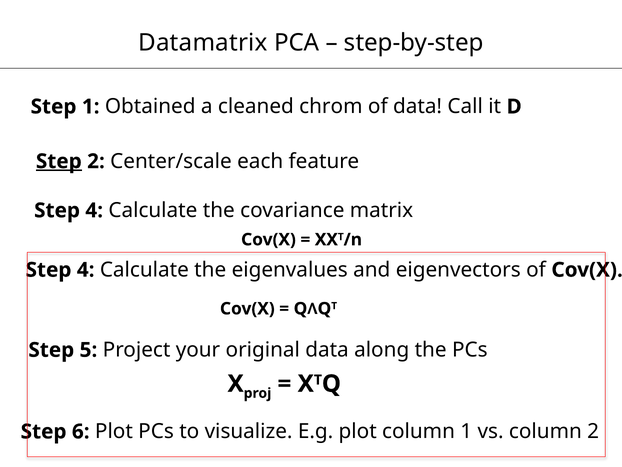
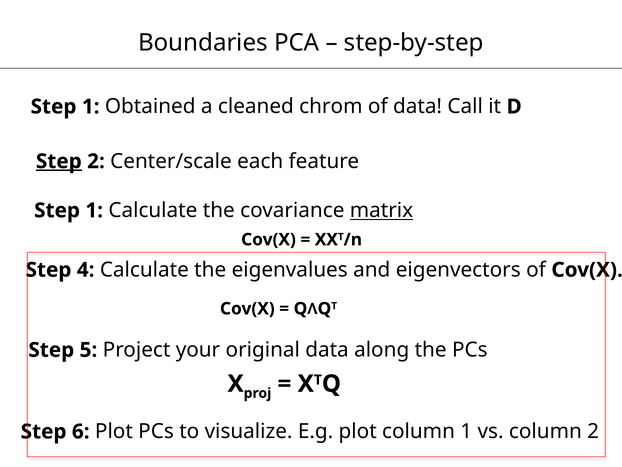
Datamatrix: Datamatrix -> Boundaries (203, 43)
4: 4 -> 1 (94, 210)
matrix underline: none -> present (381, 210)
